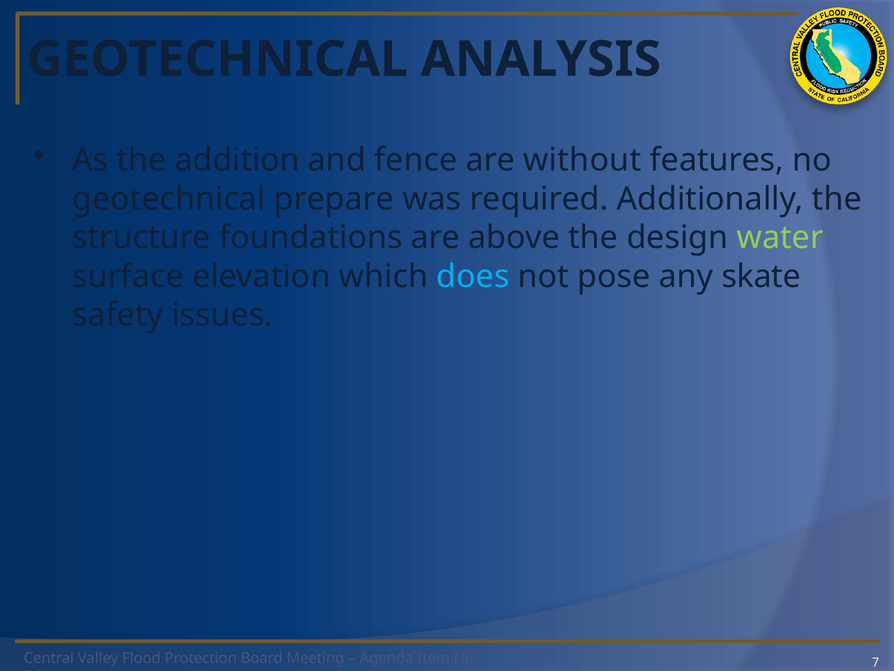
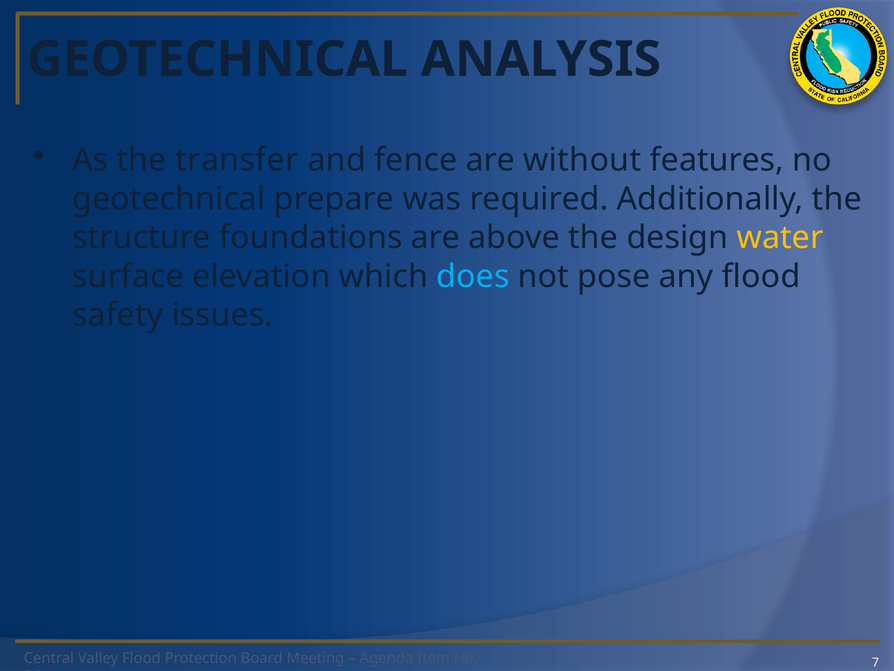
addition: addition -> transfer (237, 160)
water colour: light green -> yellow (780, 238)
any skate: skate -> flood (761, 276)
